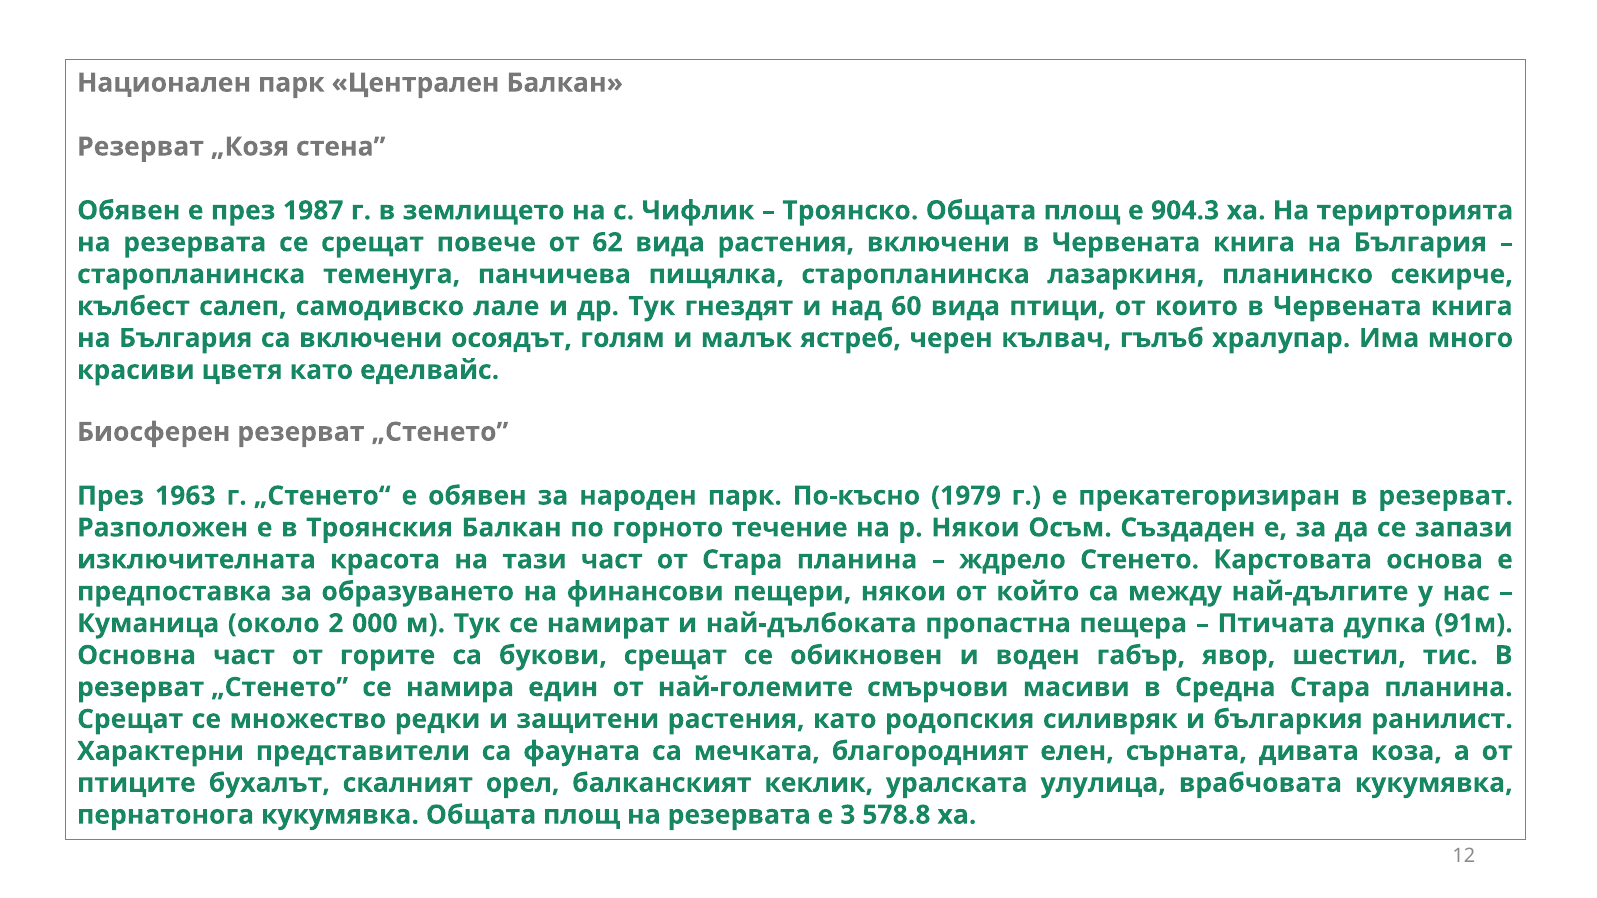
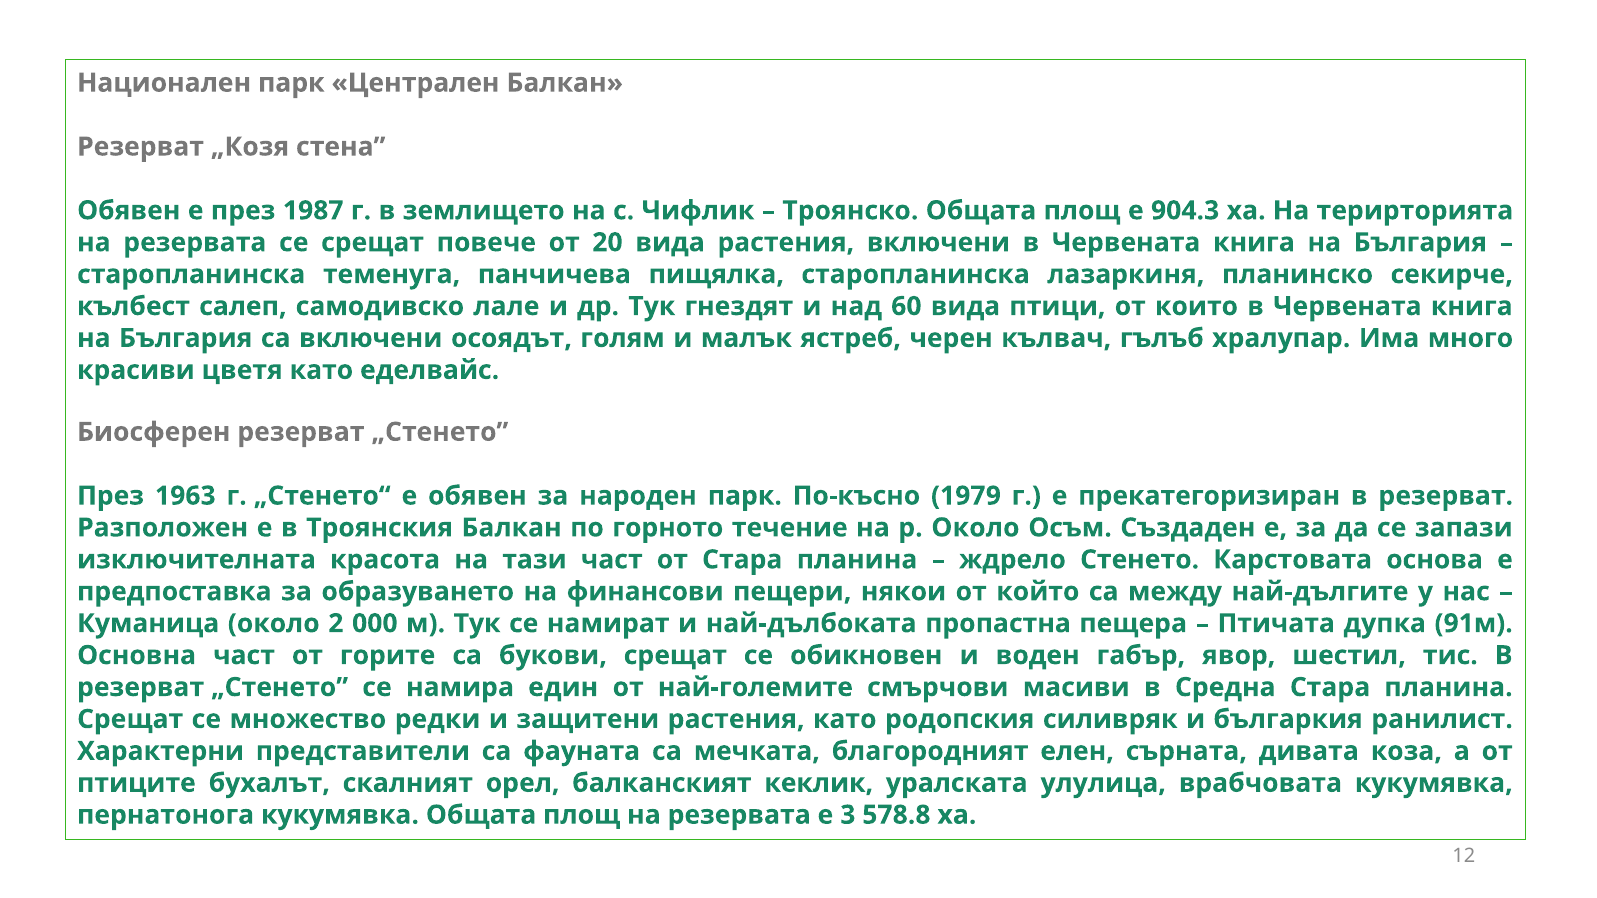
62: 62 -> 20 (607, 243)
р Някои: Някои -> Около (975, 528)
